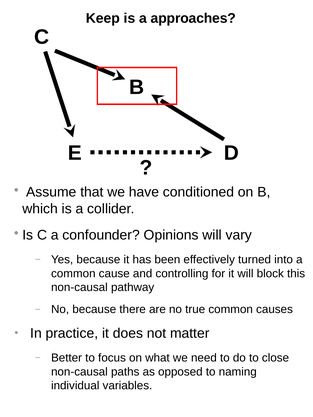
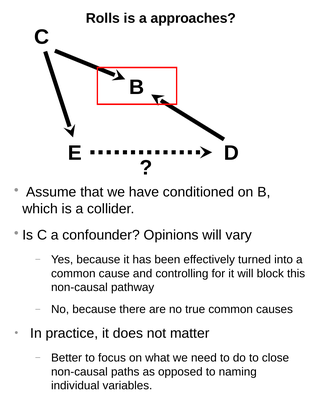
Keep: Keep -> Rolls (103, 18)
